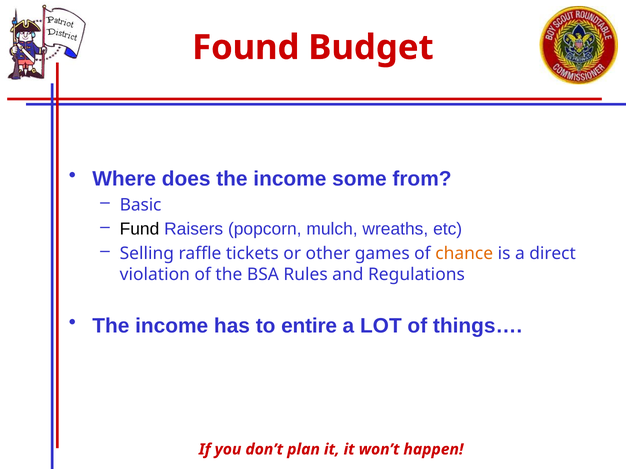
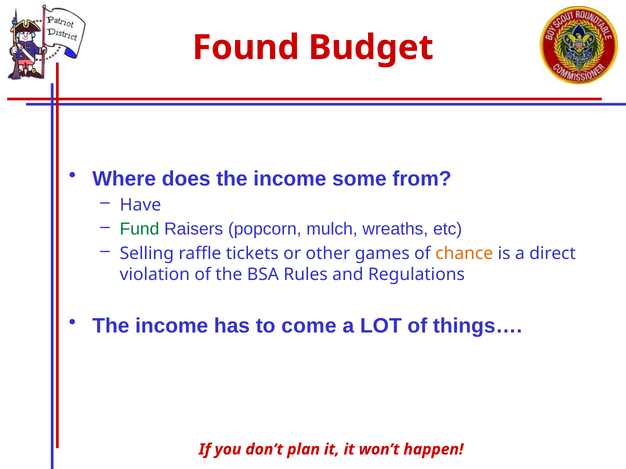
Basic: Basic -> Have (141, 205)
Fund colour: black -> green (140, 229)
entire: entire -> come (309, 326)
